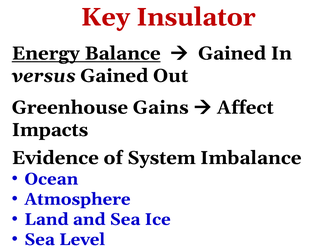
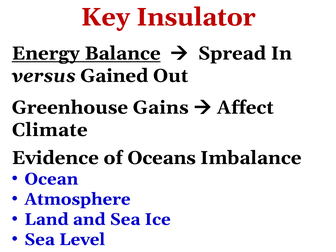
Gained: Gained -> Spread (232, 53)
Impacts: Impacts -> Climate (50, 130)
System: System -> Oceans (162, 158)
